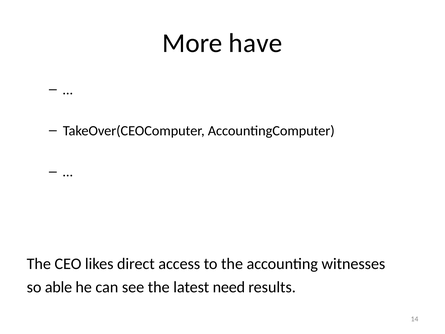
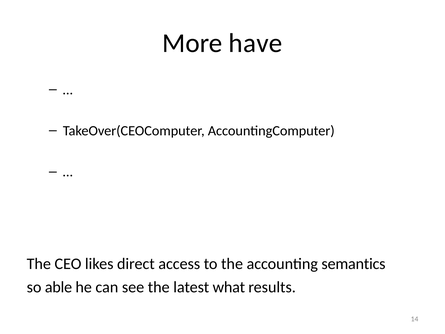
witnesses: witnesses -> semantics (353, 264)
need: need -> what (229, 287)
